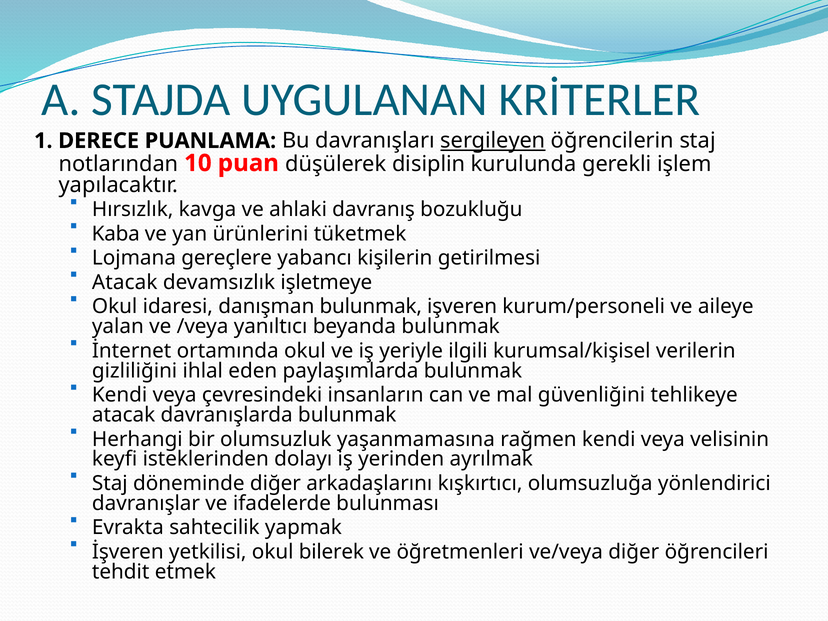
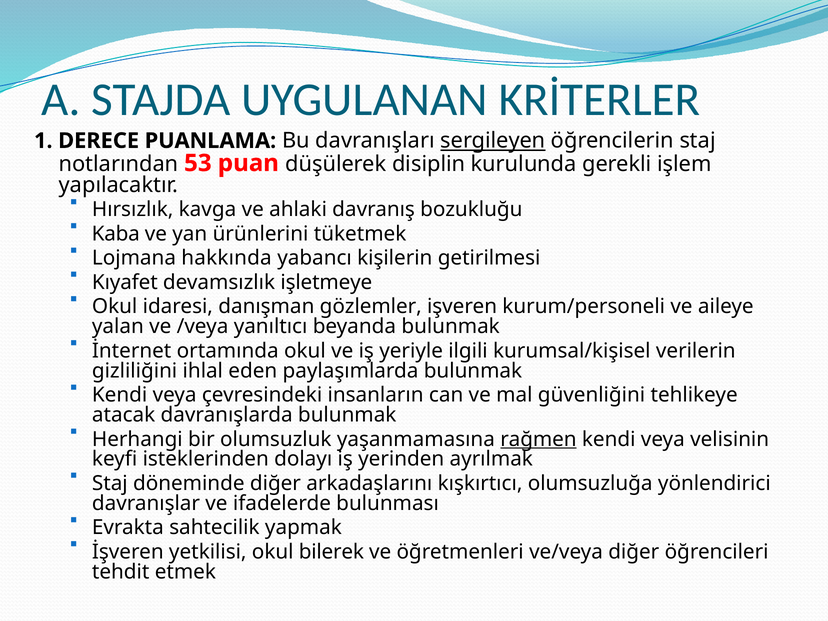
10: 10 -> 53 (198, 163)
gereçlere: gereçlere -> hakkında (227, 258)
Atacak: Atacak -> Kıyafet (125, 282)
danışman bulunmak: bulunmak -> gözlemler (371, 307)
rağmen underline: none -> present (538, 439)
